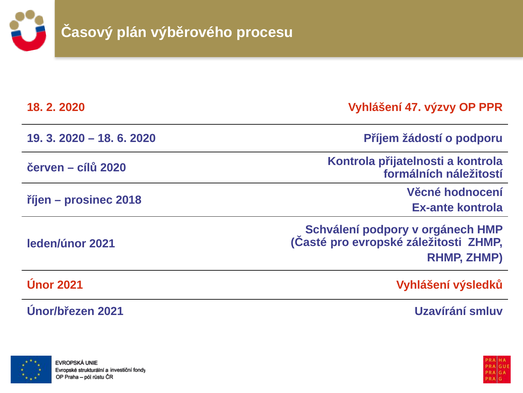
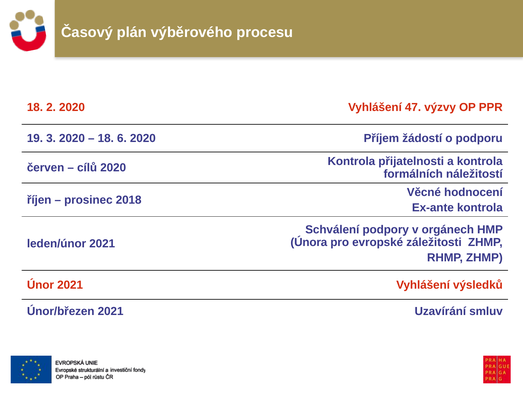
Časté: Časté -> Února (309, 242)
